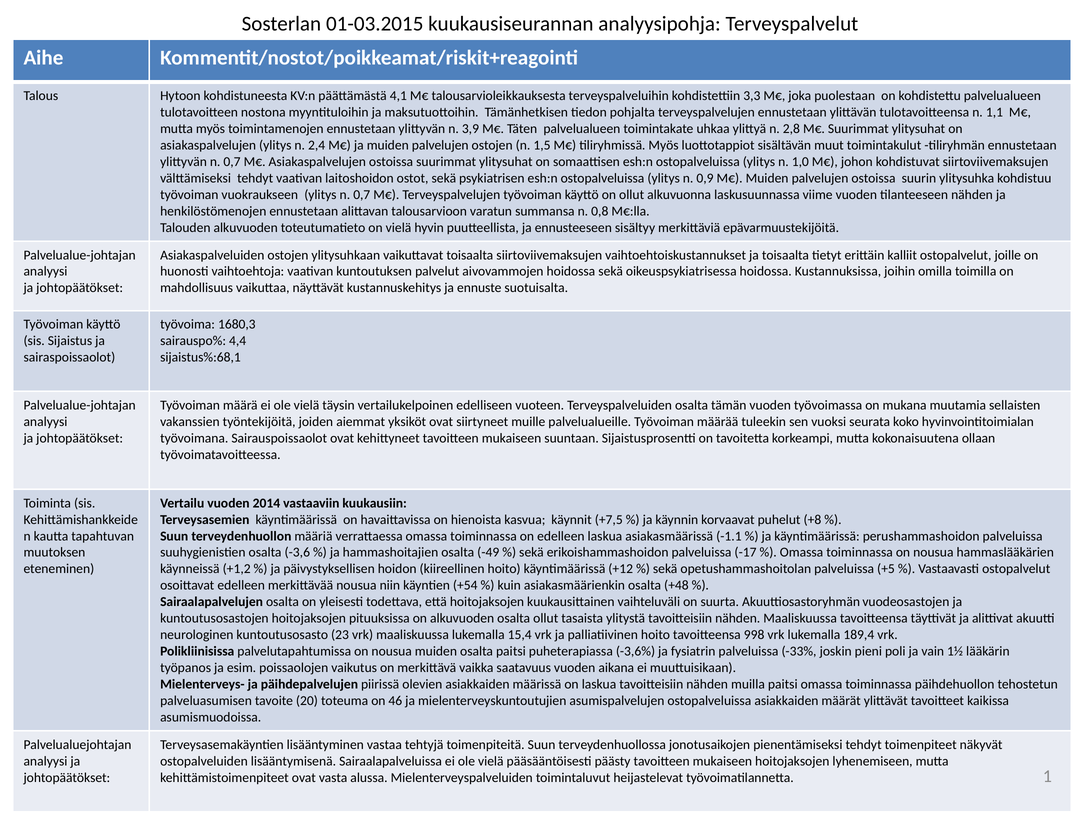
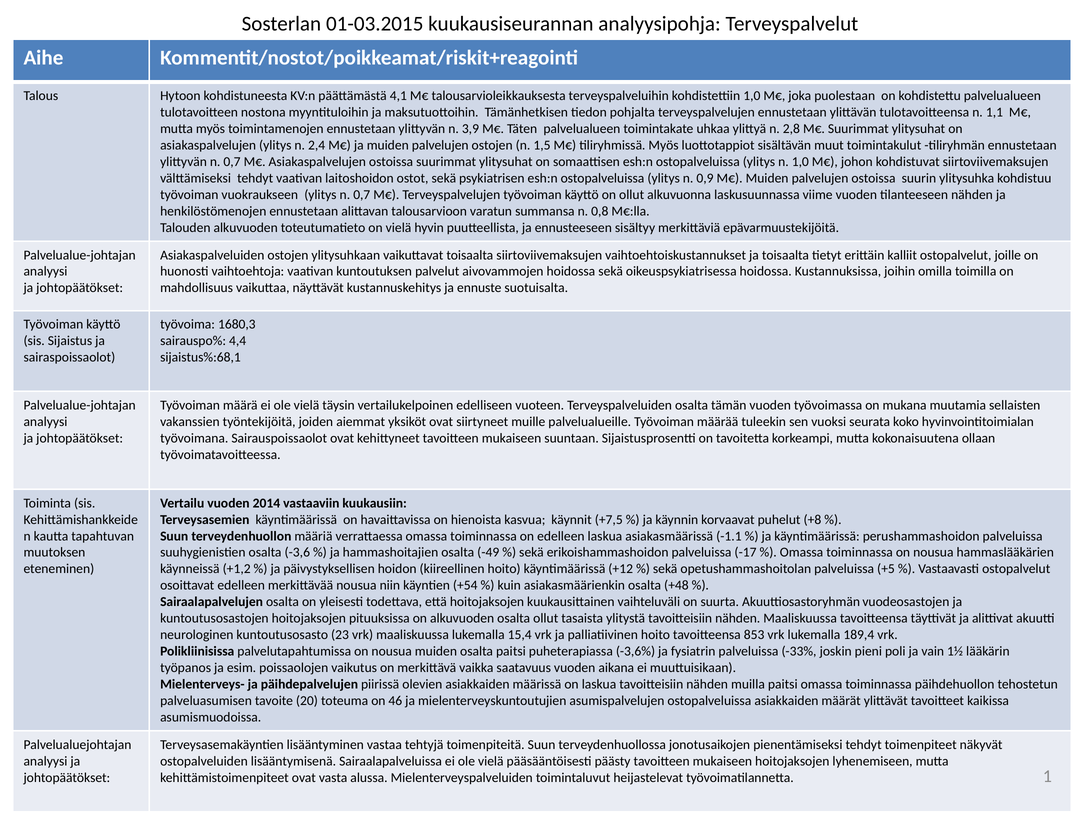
kohdistettiin 3,3: 3,3 -> 1,0 (752, 96)
998: 998 -> 853 (754, 635)
